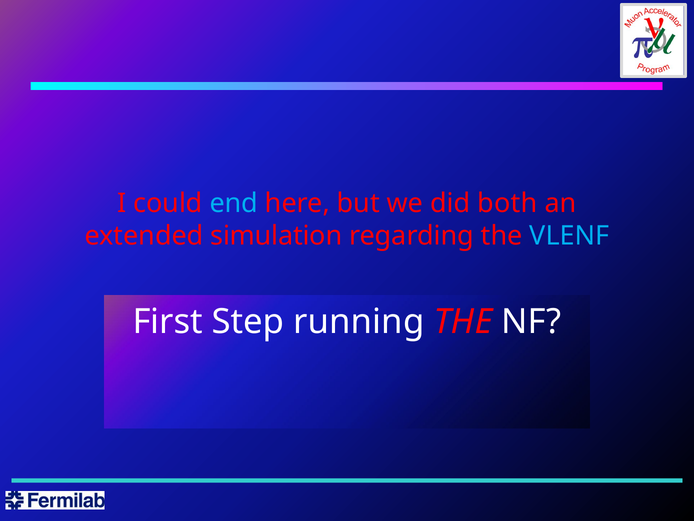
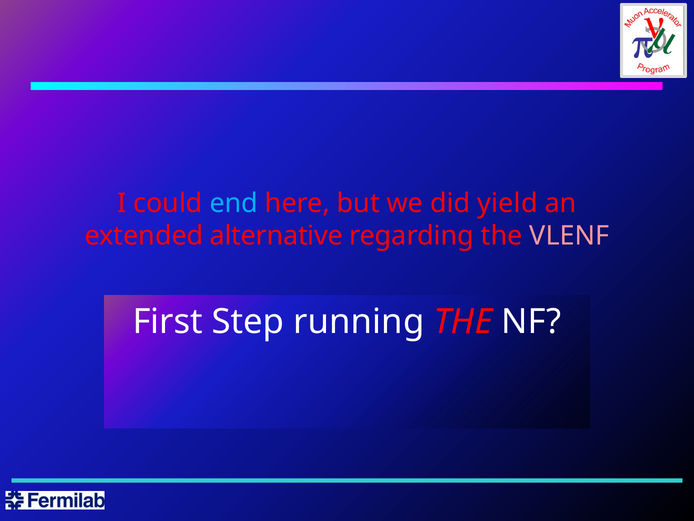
both: both -> yield (507, 203)
simulation: simulation -> alternative (276, 236)
VLENF colour: light blue -> pink (569, 236)
